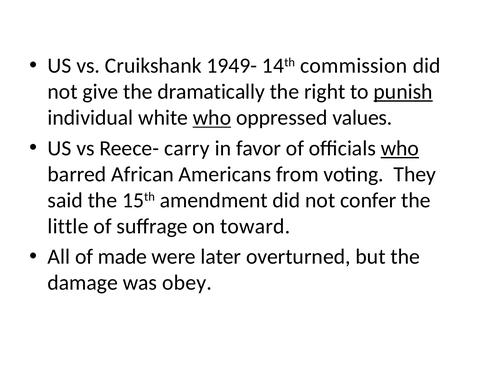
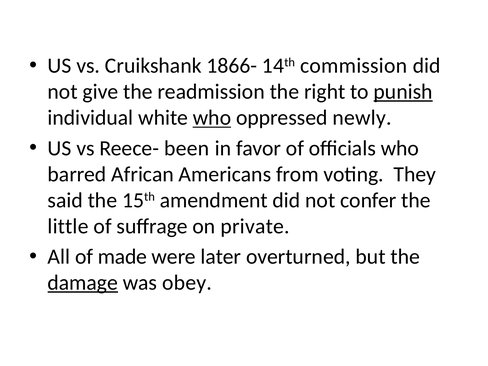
1949-: 1949- -> 1866- (232, 66)
dramatically: dramatically -> readmission (211, 92)
values: values -> newly (362, 118)
carry: carry -> been (187, 148)
who underline: present -> none (400, 148)
toward: toward -> private (255, 226)
damage underline: none -> present (83, 283)
